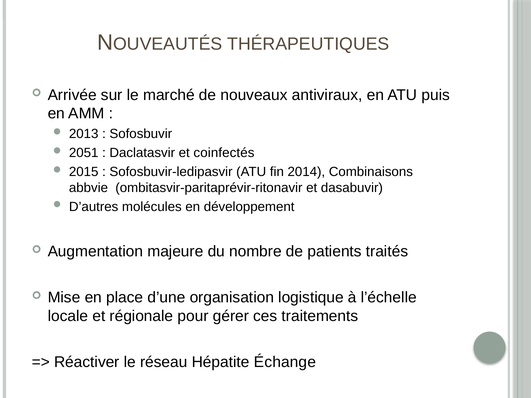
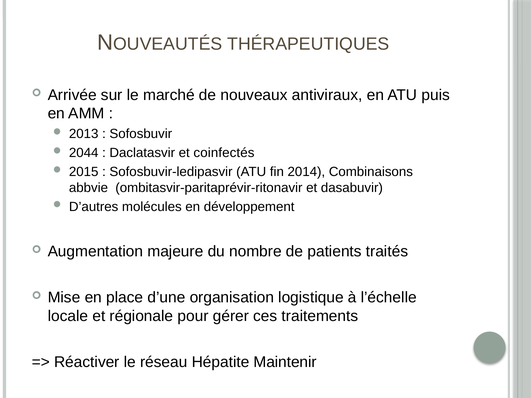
2051: 2051 -> 2044 (84, 153)
Échange: Échange -> Maintenir (285, 362)
